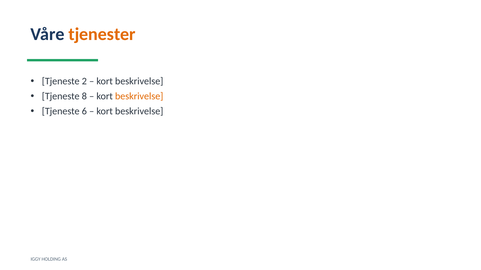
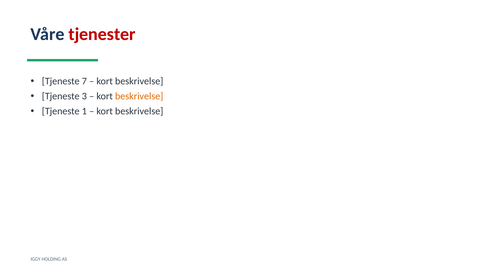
tjenester colour: orange -> red (102, 34)
2: 2 -> 7 (84, 81)
8: 8 -> 3 (84, 97)
6: 6 -> 1 (84, 112)
